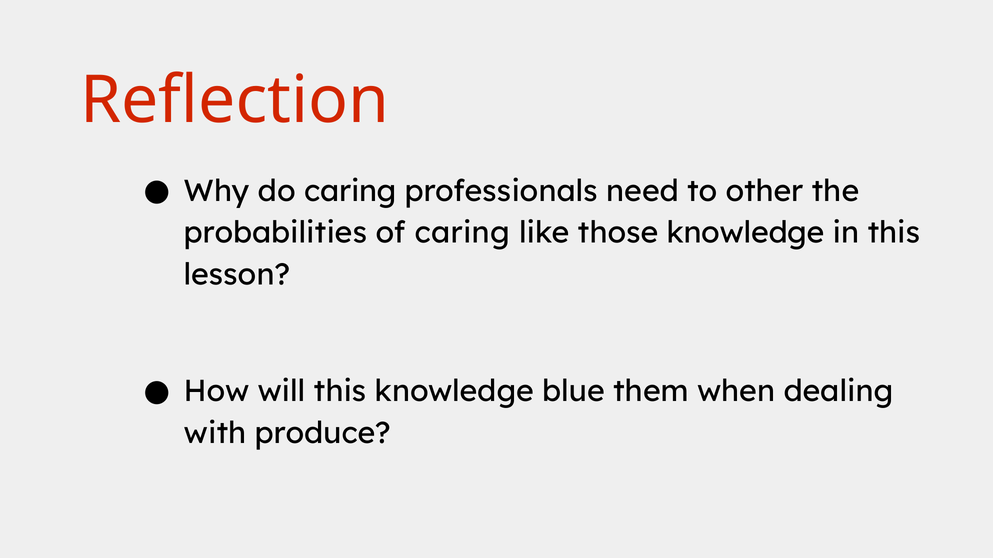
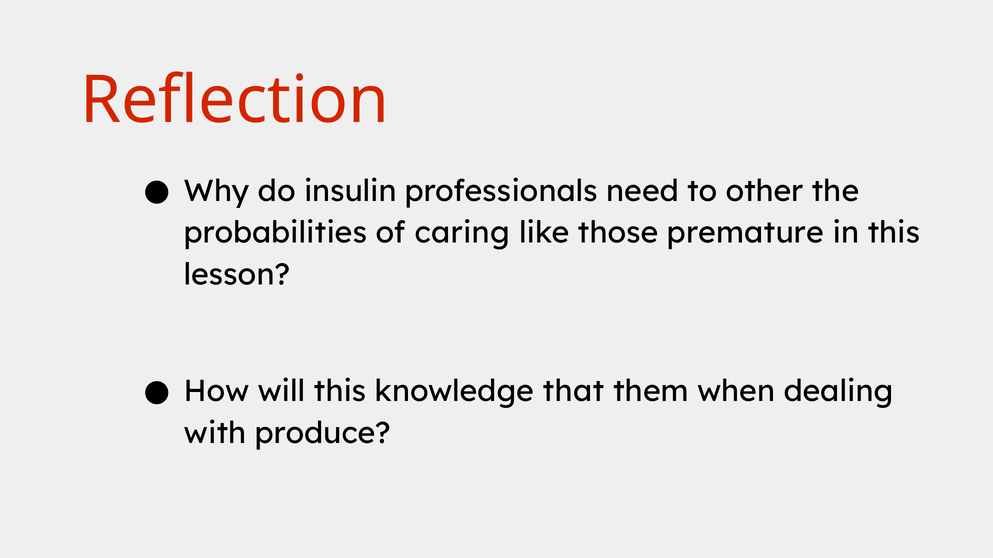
do caring: caring -> insulin (350, 191)
those knowledge: knowledge -> premature (745, 233)
blue: blue -> that (574, 392)
